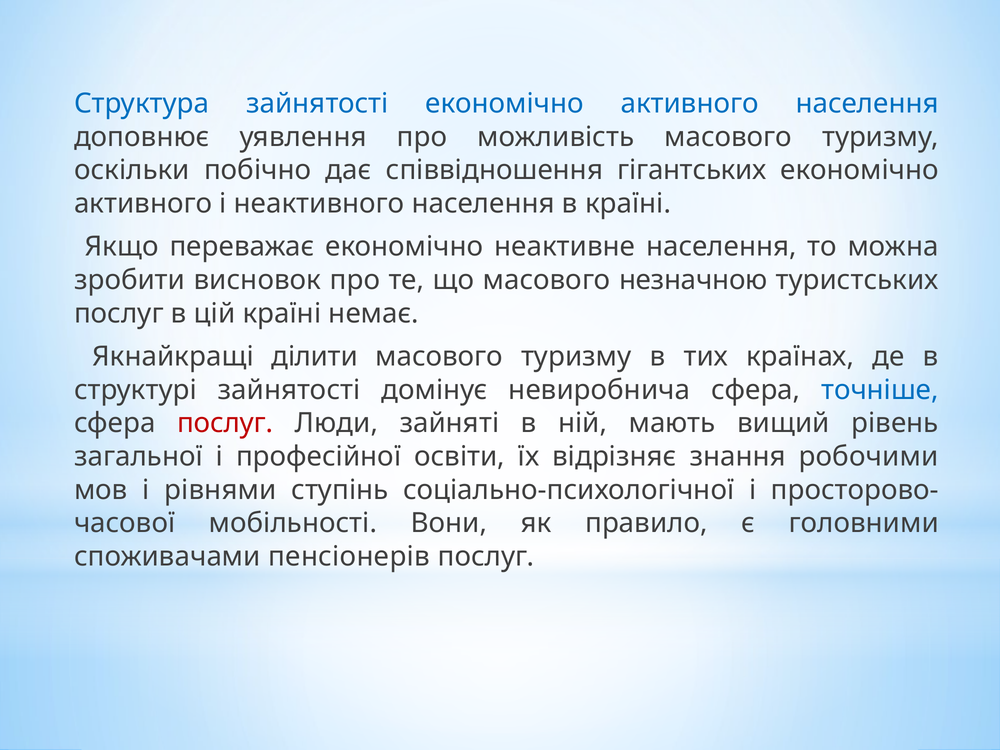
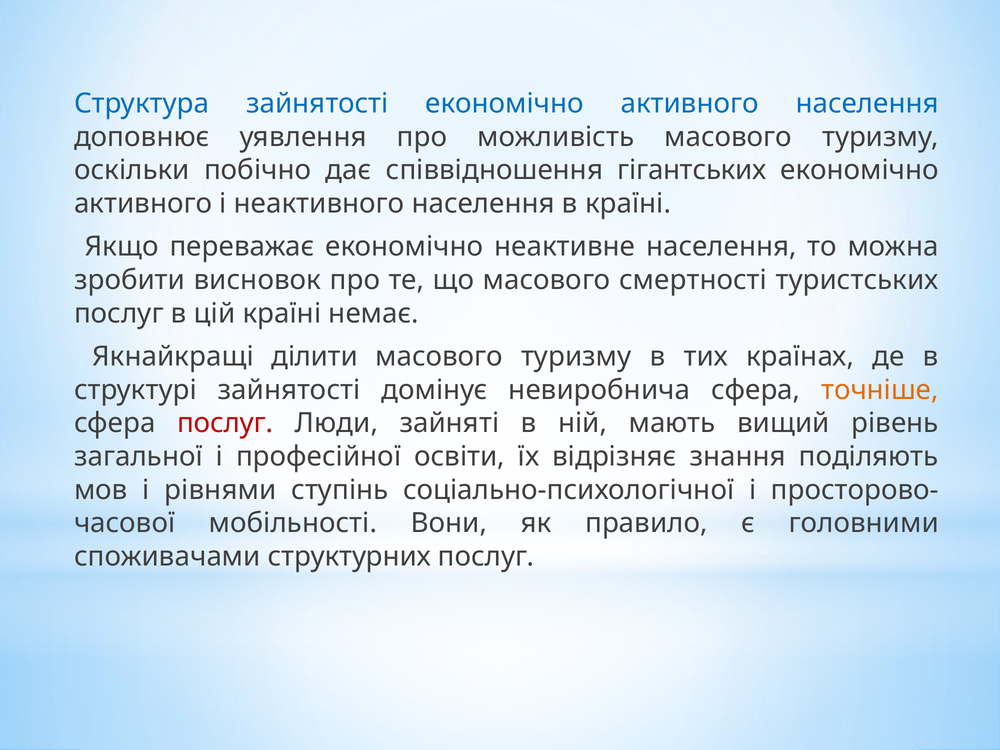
незначною: незначною -> смертності (693, 280)
точніше colour: blue -> orange (880, 390)
робочими: робочими -> поділяють (869, 457)
пенсіонерів: пенсіонерів -> структурних (349, 557)
